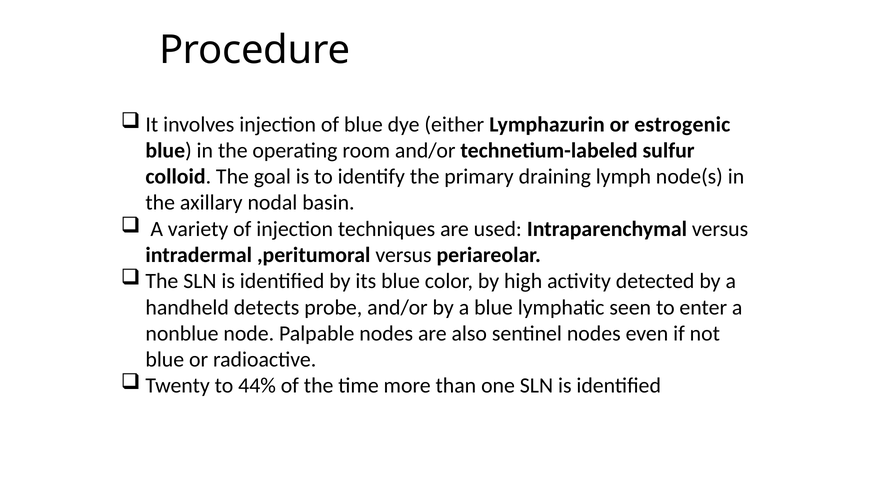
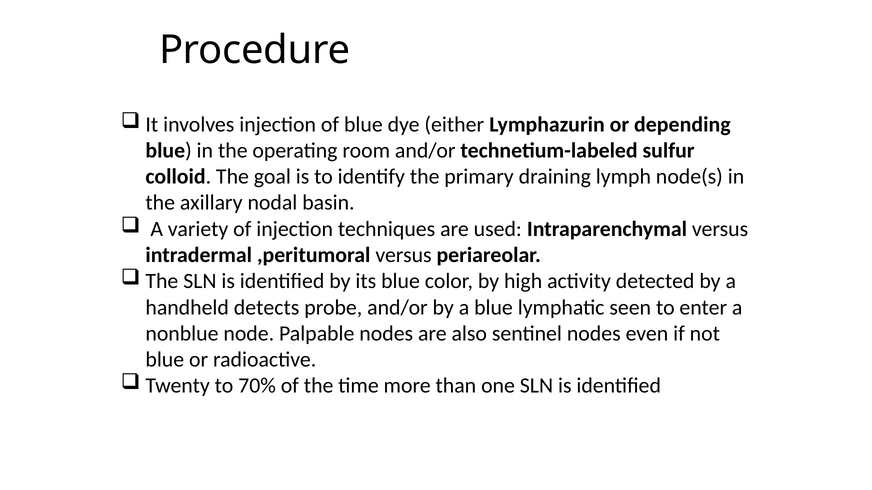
estrogenic: estrogenic -> depending (682, 125)
44%: 44% -> 70% (257, 386)
